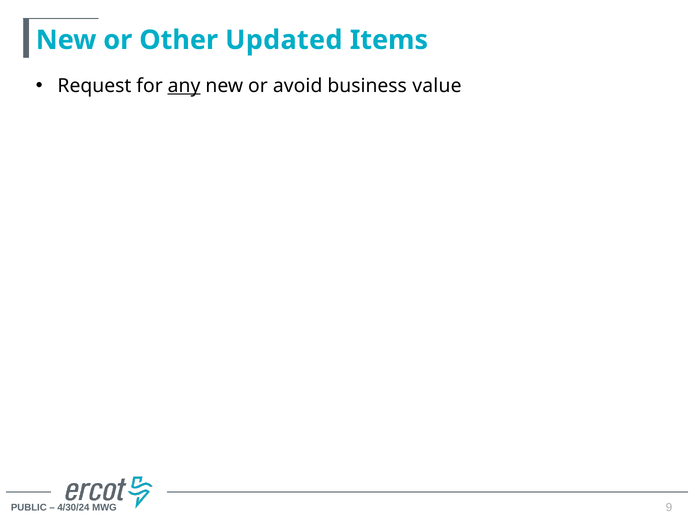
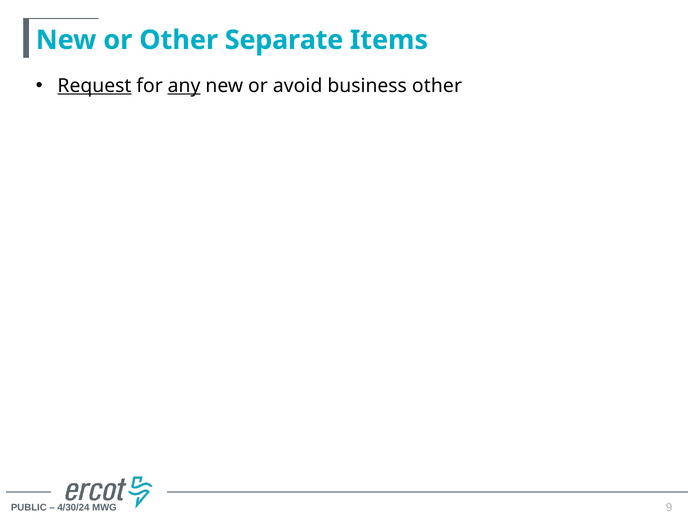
Updated: Updated -> Separate (284, 40)
Request underline: none -> present (94, 86)
business value: value -> other (437, 86)
